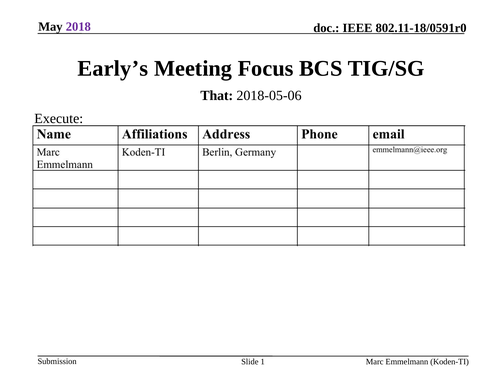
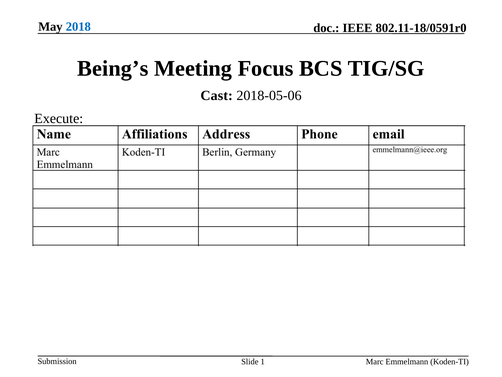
2018 colour: purple -> blue (78, 27)
Early’s: Early’s -> Being’s (113, 68)
That: That -> Cast (217, 96)
